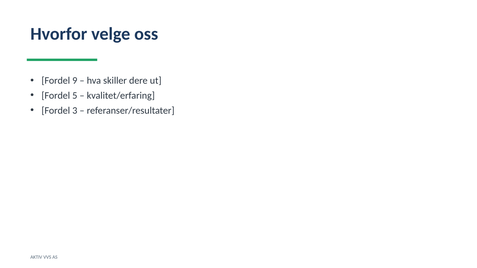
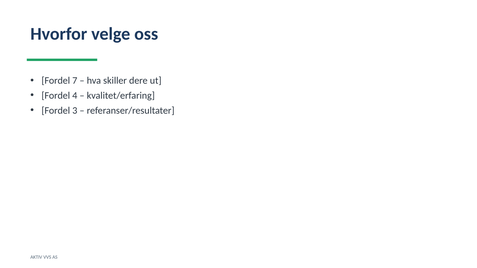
9: 9 -> 7 (75, 81)
5: 5 -> 4 (75, 96)
